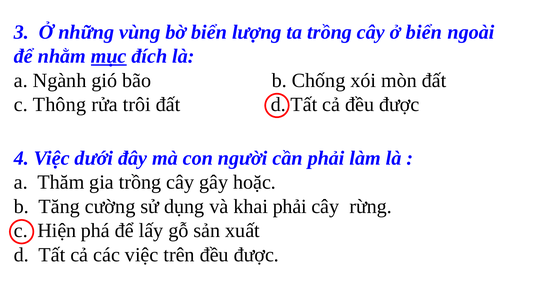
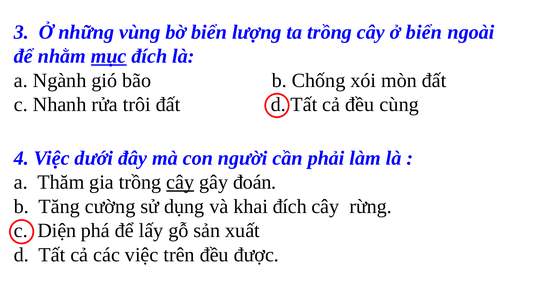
Thông: Thông -> Nhanh (60, 104)
cả đều được: được -> cùng (399, 104)
cây underline: none -> present (180, 182)
hoặc: hoặc -> đoán (255, 182)
khai phải: phải -> đích (290, 206)
Hiện: Hiện -> Diện (57, 230)
